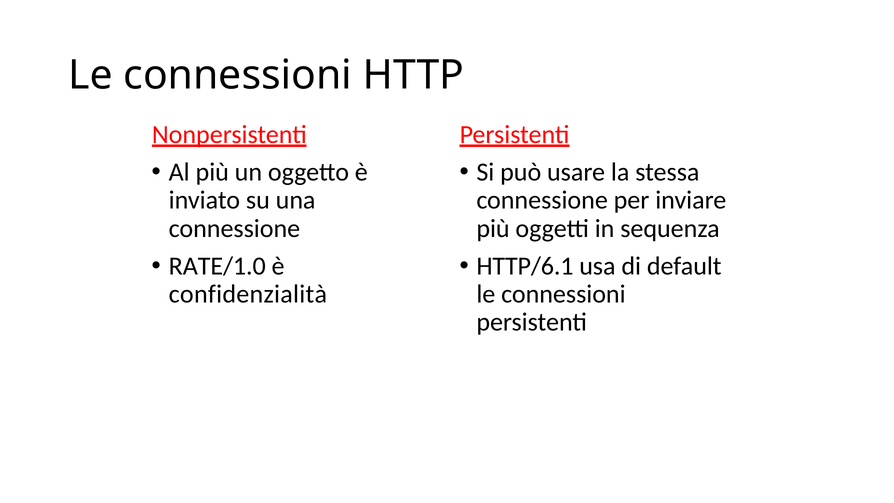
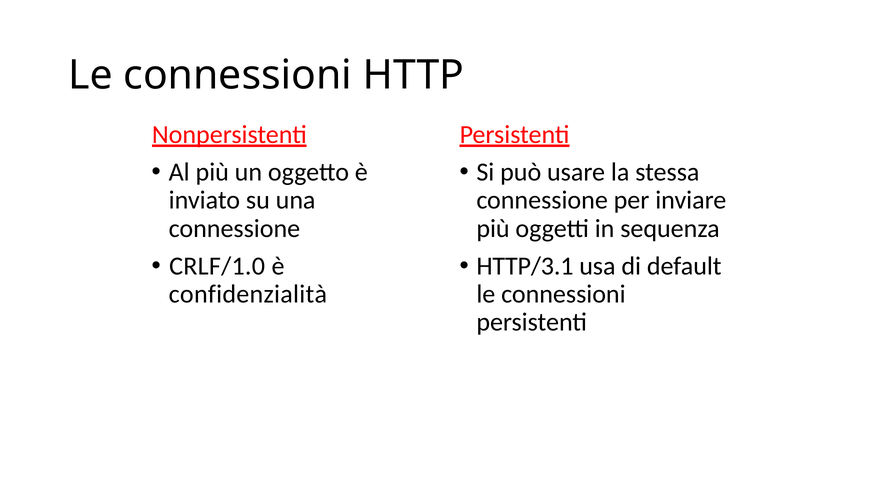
RATE/1.0: RATE/1.0 -> CRLF/1.0 (217, 266)
HTTP/6.1: HTTP/6.1 -> HTTP/3.1 (525, 266)
